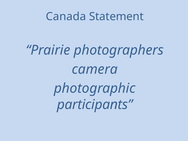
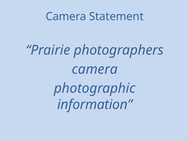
Canada: Canada -> Camera (66, 17)
participants: participants -> information (95, 105)
